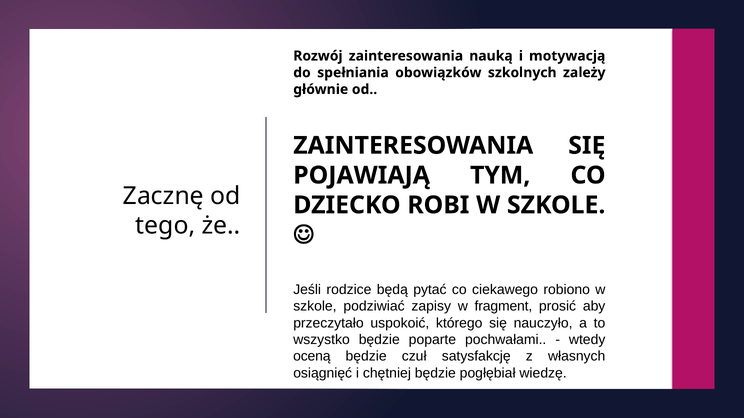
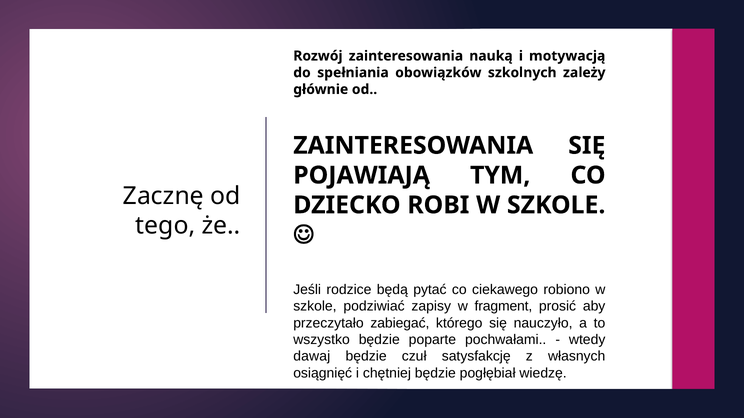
uspokoić: uspokoić -> zabiegać (400, 323)
oceną: oceną -> dawaj (312, 357)
